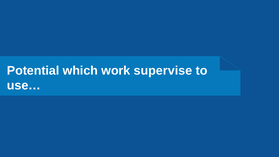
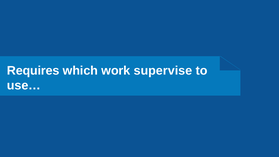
Potential: Potential -> Requires (33, 71)
